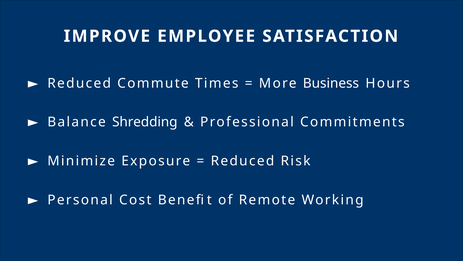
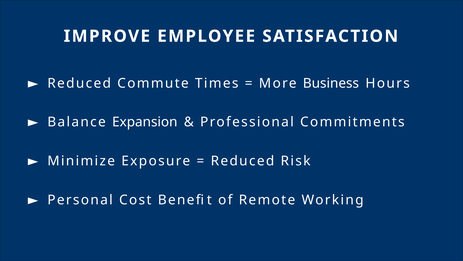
Shredding: Shredding -> Expansion (145, 122)
